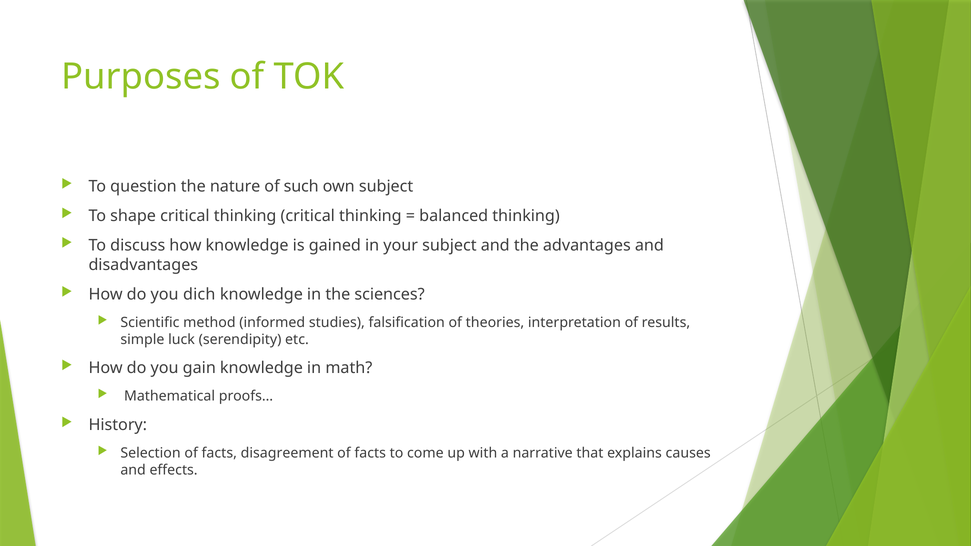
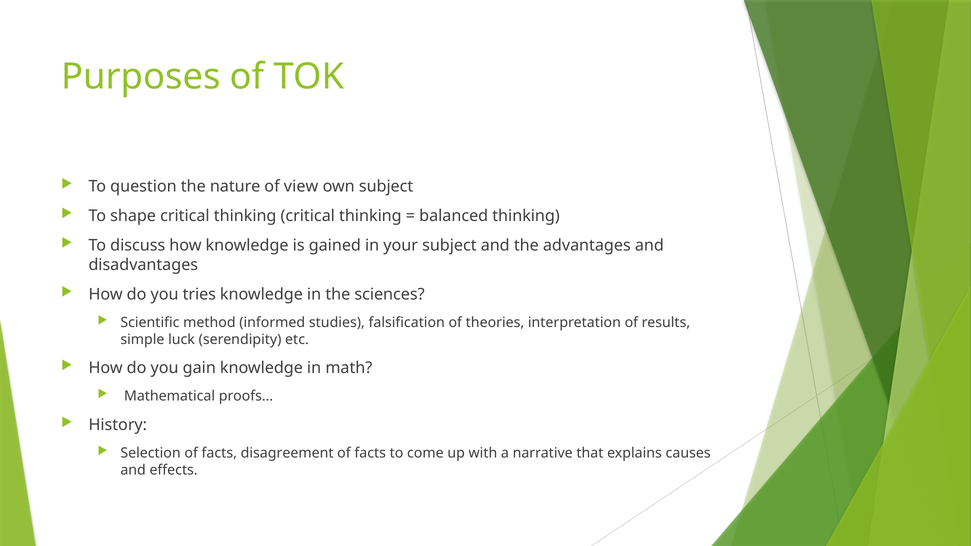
such: such -> view (301, 187)
dich: dich -> tries (199, 295)
